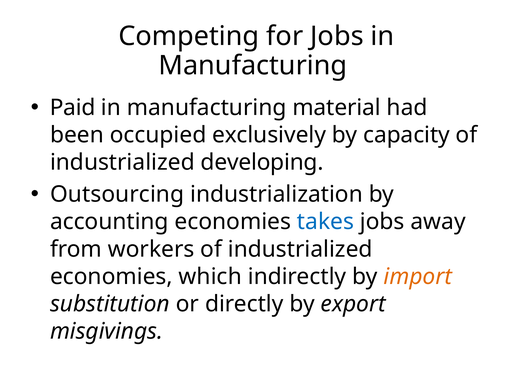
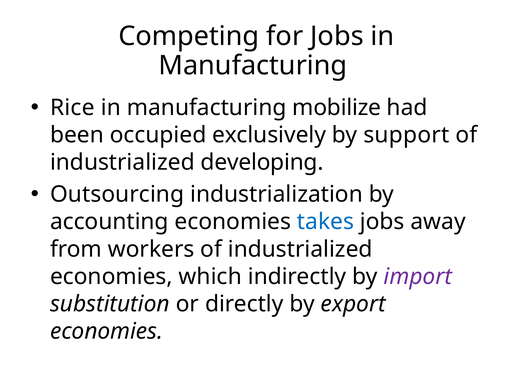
Paid: Paid -> Rice (72, 108)
material: material -> mobilize (337, 108)
capacity: capacity -> support (406, 135)
import colour: orange -> purple (418, 276)
misgivings: misgivings -> economies (106, 331)
